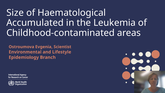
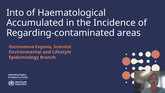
Size: Size -> Into (15, 13)
Leukemia: Leukemia -> Incidence (115, 23)
Childhood-contaminated: Childhood-contaminated -> Regarding-contaminated (61, 33)
